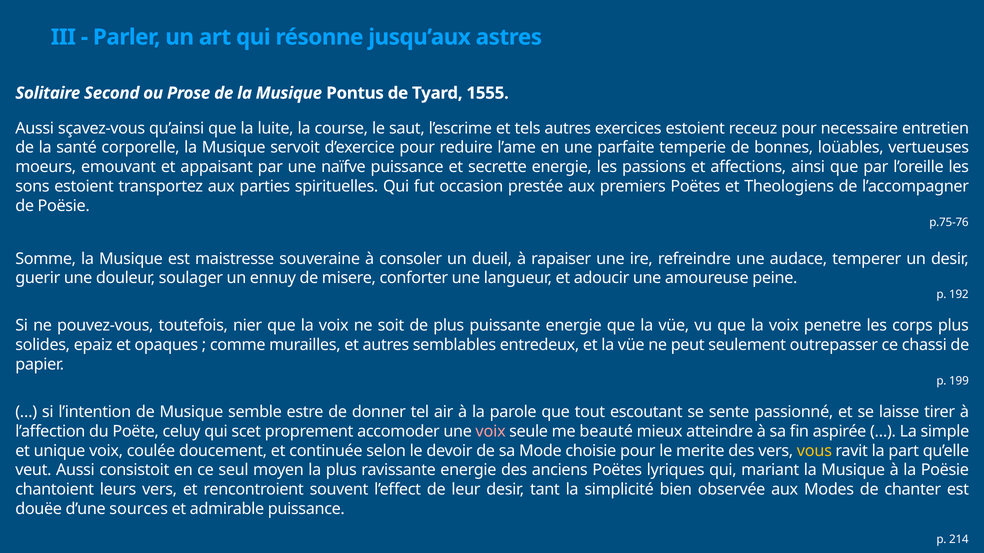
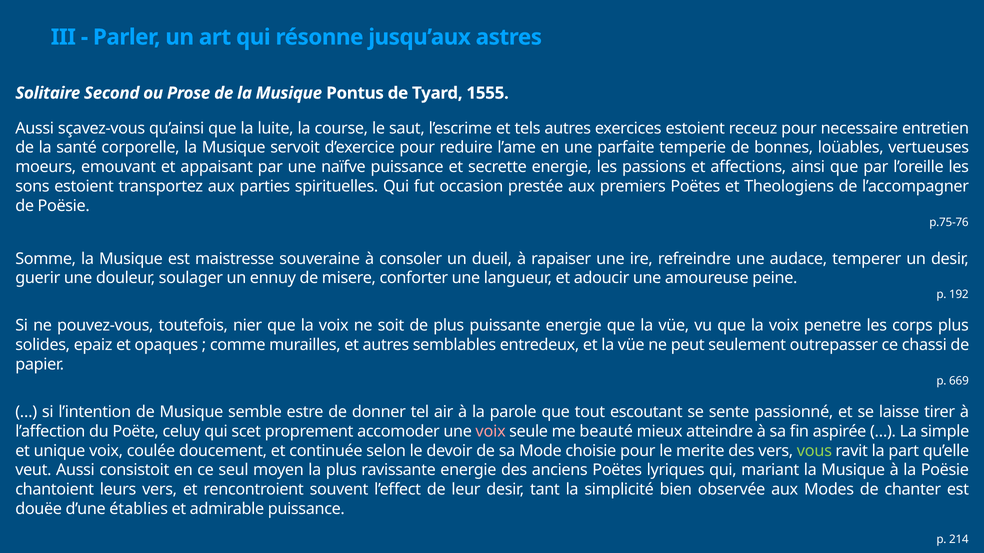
199: 199 -> 669 (959, 381)
vous colour: yellow -> light green (814, 451)
sources: sources -> établies (139, 509)
